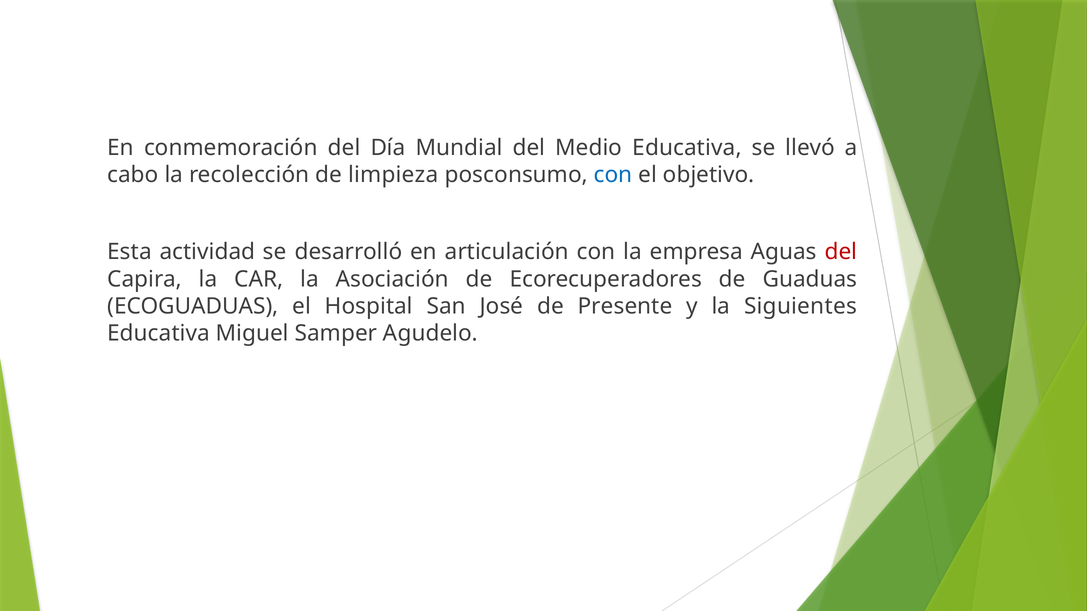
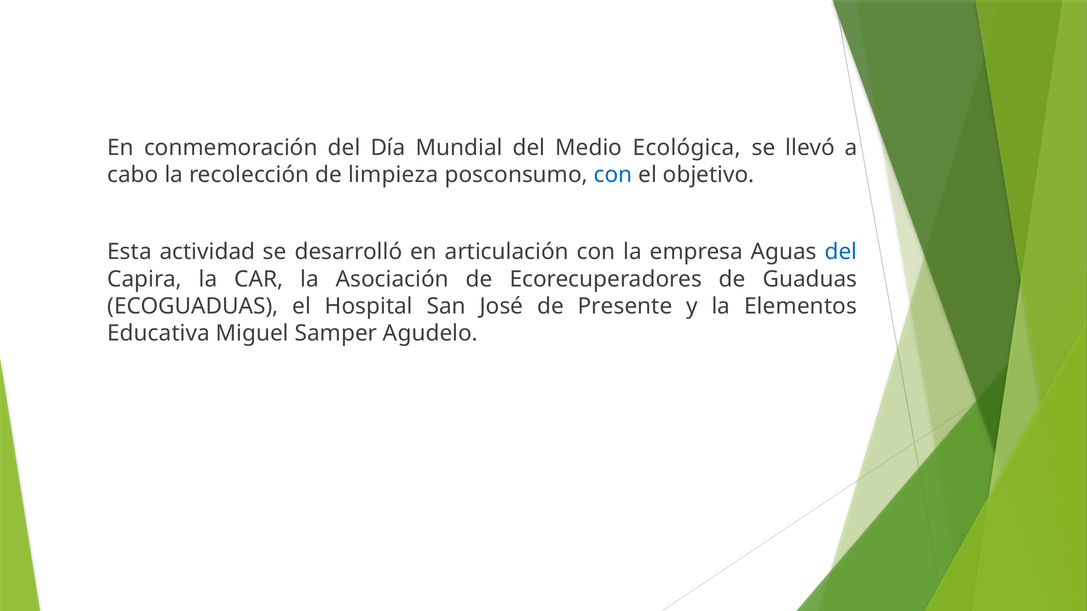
Medio Educativa: Educativa -> Ecológica (687, 148)
del colour: red -> blue (841, 252)
Siguientes: Siguientes -> Elementos (801, 306)
